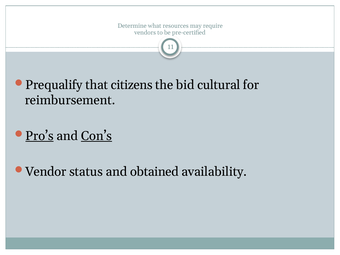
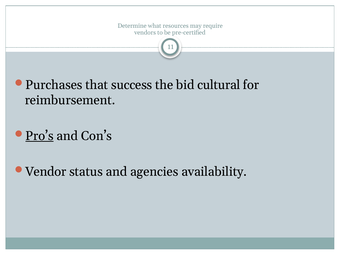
Prequalify: Prequalify -> Purchases (54, 85)
citizens: citizens -> success (132, 85)
Con’s underline: present -> none (97, 136)
obtained: obtained -> agencies (154, 172)
